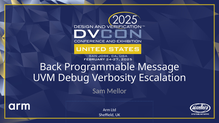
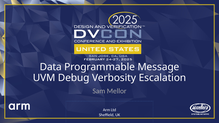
Back: Back -> Data (51, 67)
